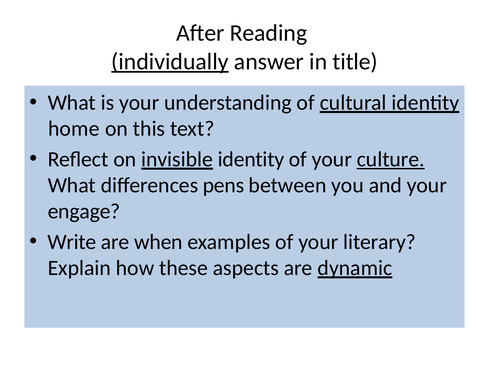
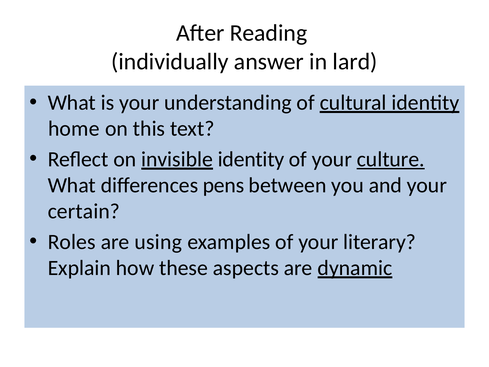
individually underline: present -> none (170, 62)
title: title -> lard (355, 62)
engage: engage -> certain (84, 211)
Write: Write -> Roles (72, 242)
when: when -> using (158, 242)
